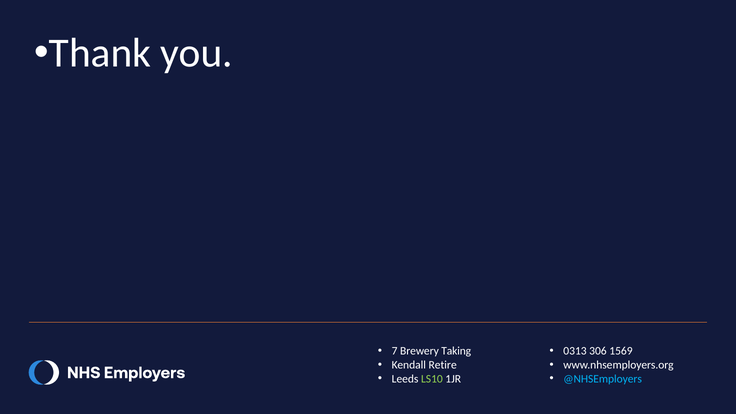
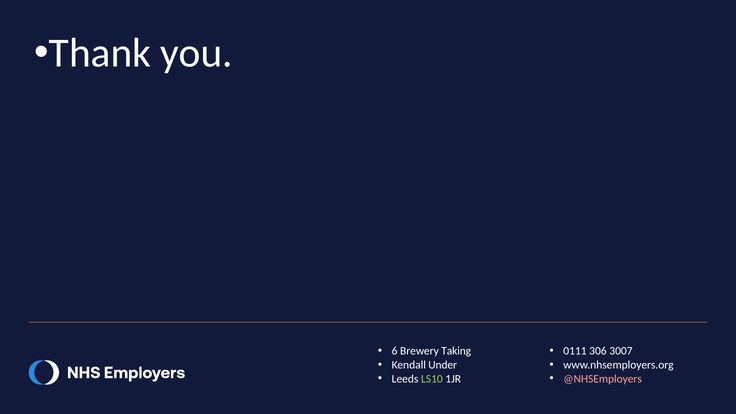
7: 7 -> 6 (395, 351)
0313: 0313 -> 0111 (575, 351)
1569: 1569 -> 3007 (621, 351)
Retire: Retire -> Under (443, 365)
@NHSEmployers colour: light blue -> pink (603, 379)
